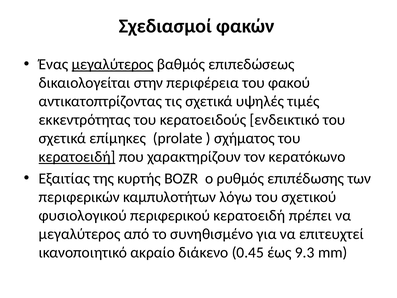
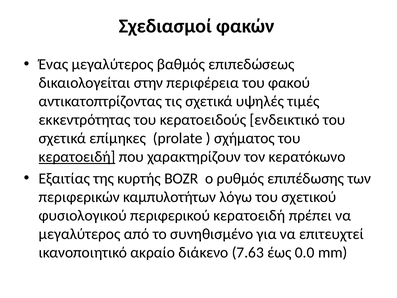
μεγαλύτερος underline: present -> none (113, 64)
0.45: 0.45 -> 7.63 (248, 252)
9.3: 9.3 -> 0.0 (305, 252)
